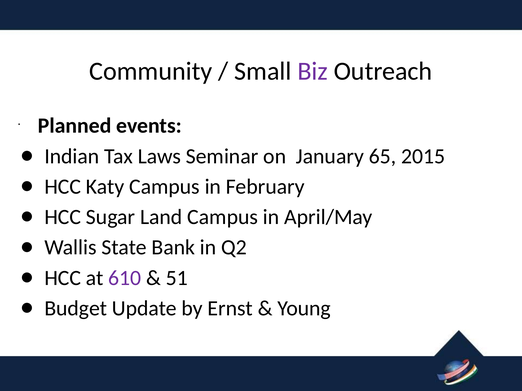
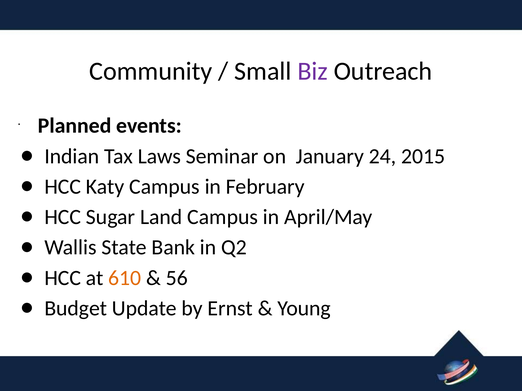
65: 65 -> 24 (383, 156)
610 colour: purple -> orange (125, 278)
51: 51 -> 56 (177, 278)
